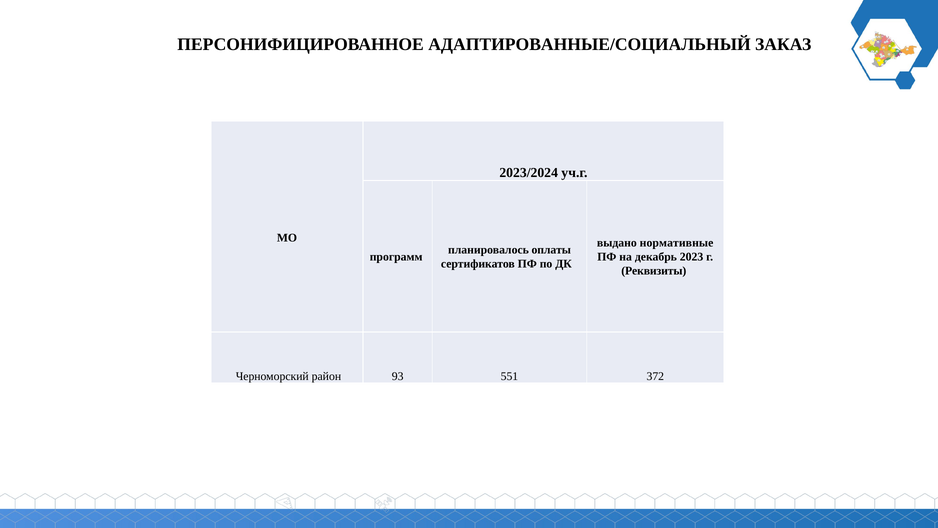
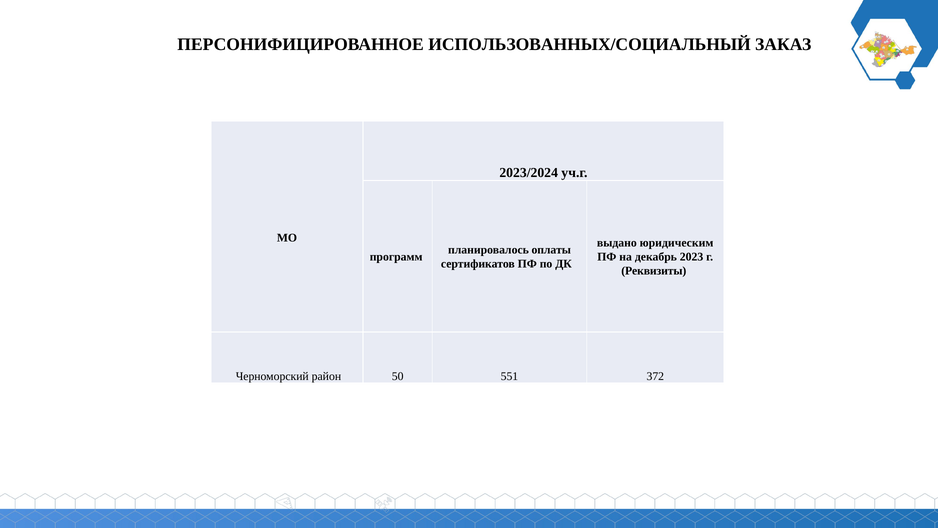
АДАПТИРОВАННЫЕ/СОЦИАЛЬНЫЙ: АДАПТИРОВАННЫЕ/СОЦИАЛЬНЫЙ -> ИСПОЛЬЗОВАННЫХ/СОЦИАЛЬНЫЙ (590, 44)
нормативные: нормативные -> юридическим (677, 243)
93: 93 -> 50 (398, 376)
